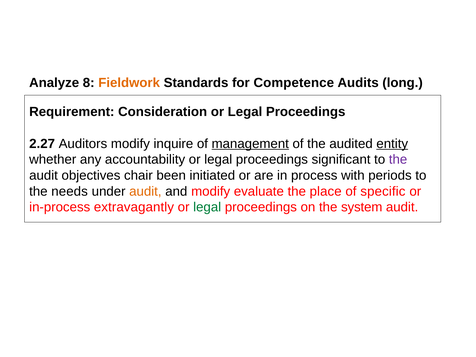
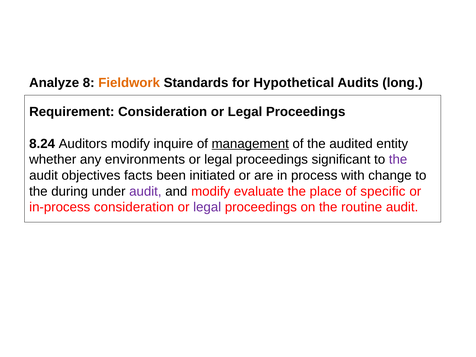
Competence: Competence -> Hypothetical (294, 83)
2.27: 2.27 -> 8.24 (42, 144)
entity underline: present -> none (392, 144)
accountability: accountability -> environments (145, 160)
chair: chair -> facts (138, 175)
periods: periods -> change (390, 175)
needs: needs -> during (70, 191)
audit colour: orange -> purple (145, 191)
in-process extravagantly: extravagantly -> consideration (134, 207)
legal colour: green -> purple (207, 207)
system: system -> routine (362, 207)
